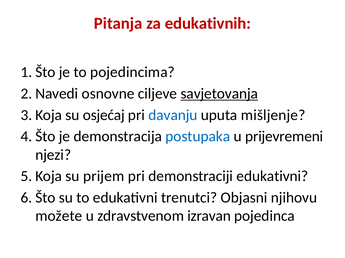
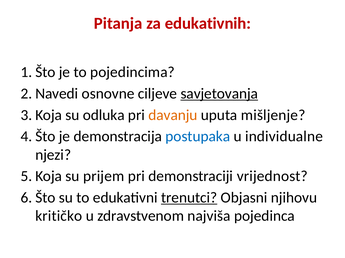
osjećaj: osjećaj -> odluka (104, 115)
davanju colour: blue -> orange (173, 115)
prijevremeni: prijevremeni -> individualne (284, 137)
demonstraciji edukativni: edukativni -> vrijednost (272, 177)
trenutci underline: none -> present (189, 198)
možete: možete -> kritičko (59, 217)
izravan: izravan -> najviša (209, 217)
